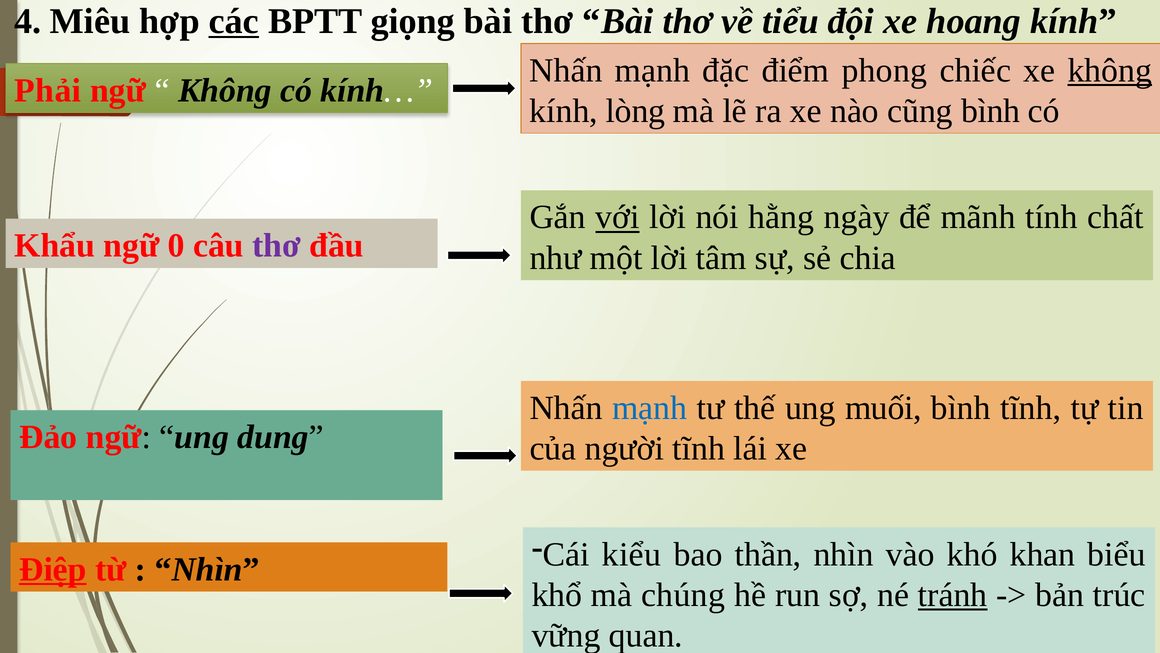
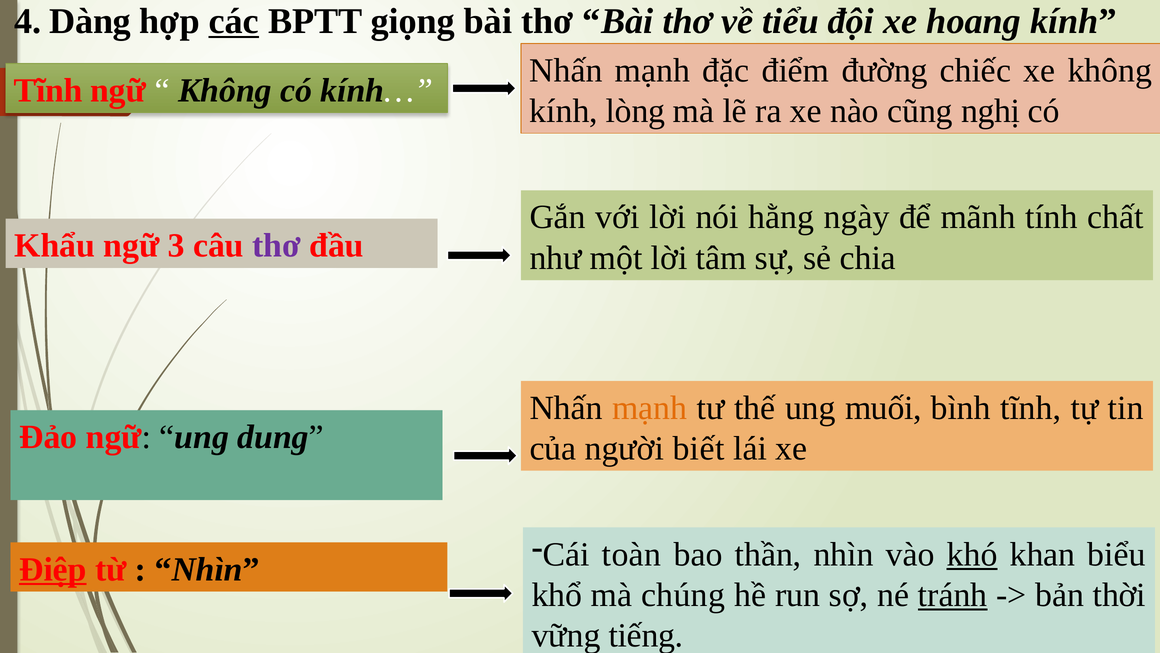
Miêu: Miêu -> Dàng (90, 21)
phong: phong -> đường (885, 70)
không underline: present -> none (1110, 70)
Phải: Phải -> Tĩnh (48, 90)
cũng bình: bình -> nghị (991, 111)
với underline: present -> none (618, 217)
0: 0 -> 3 (176, 245)
mạnh colour: blue -> orange (650, 408)
người tĩnh: tĩnh -> biết (699, 448)
kiểu: kiểu -> toàn (632, 554)
khó underline: none -> present (972, 554)
trúc: trúc -> thời (1119, 595)
quan: quan -> tiếng (646, 635)
